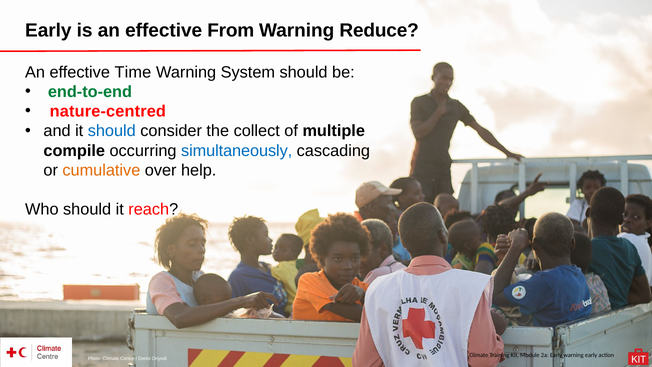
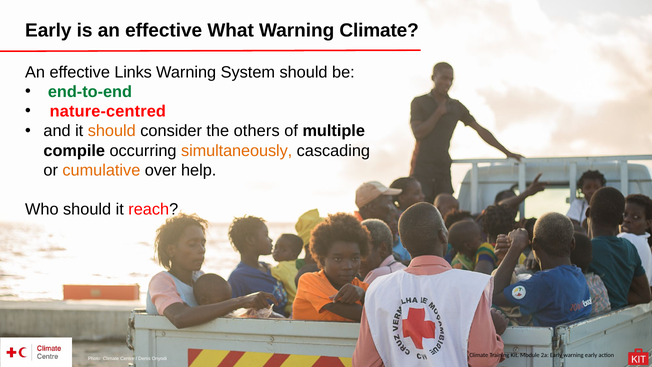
From: From -> What (231, 31)
Warning Reduce: Reduce -> Climate (379, 31)
Time: Time -> Links (133, 72)
should colour: blue -> orange (112, 131)
collect: collect -> others (257, 131)
simultaneously colour: blue -> orange (237, 151)
